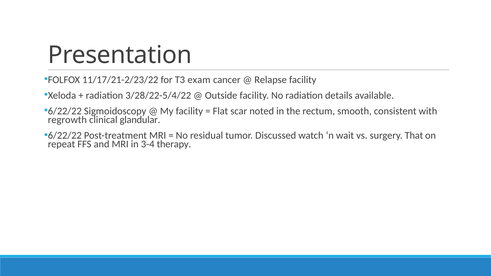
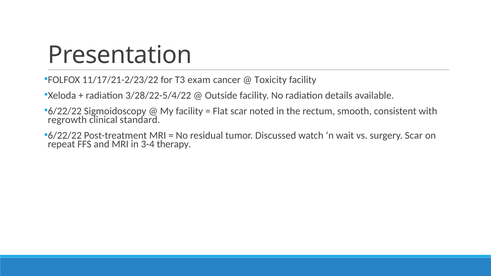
Relapse: Relapse -> Toxicity (271, 80)
glandular: glandular -> standard (140, 120)
surgery That: That -> Scar (414, 136)
